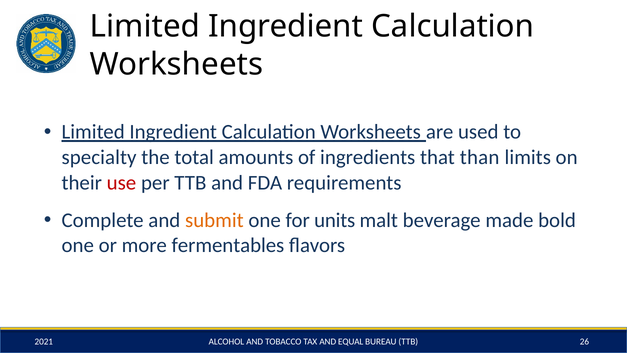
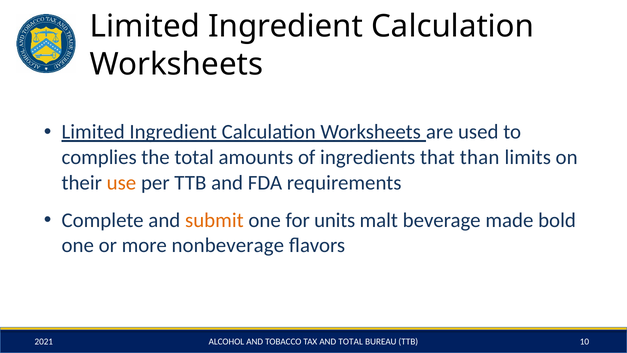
specialty: specialty -> complies (99, 157)
use colour: red -> orange (121, 183)
fermentables: fermentables -> nonbeverage (228, 245)
AND EQUAL: EQUAL -> TOTAL (351, 342)
26: 26 -> 10 (584, 342)
